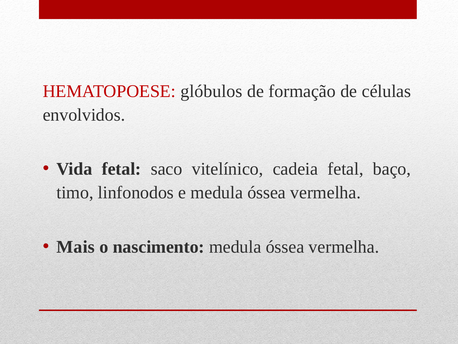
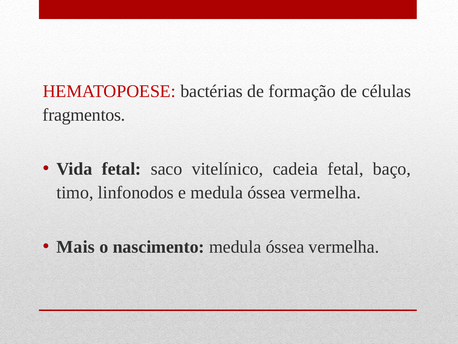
glóbulos: glóbulos -> bactérias (212, 91)
envolvidos: envolvidos -> fragmentos (84, 115)
